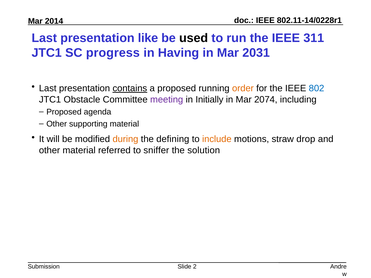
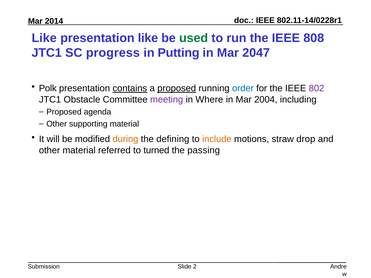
Last: Last -> Like (44, 38)
used colour: black -> green (194, 38)
311: 311 -> 808 (314, 38)
Having: Having -> Putting (179, 53)
2031: 2031 -> 2047 (256, 53)
Last: Last -> Polk (48, 88)
proposed underline: none -> present (177, 88)
order colour: orange -> blue (243, 88)
802 colour: blue -> purple (317, 88)
Initially: Initially -> Where (209, 100)
2074: 2074 -> 2004 (266, 100)
sniffer: sniffer -> turned (156, 150)
solution: solution -> passing (204, 150)
